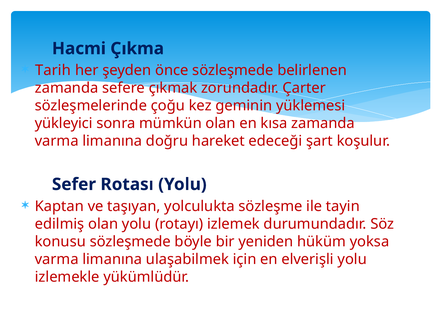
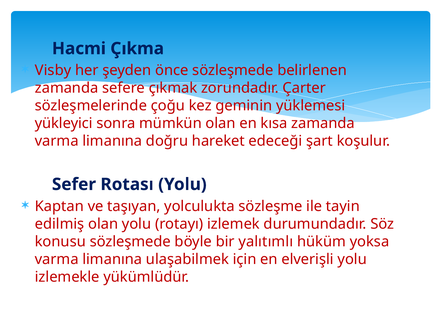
Tarih: Tarih -> Visby (53, 70)
yeniden: yeniden -> yalıtımlı (266, 241)
